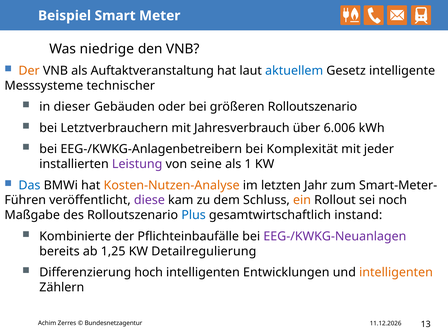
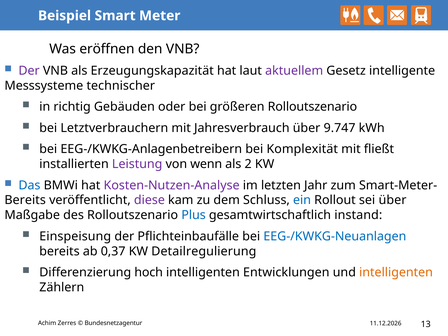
niedrige: niedrige -> eröffnen (107, 49)
Der colour: orange -> purple (29, 71)
Auftaktveranstaltung: Auftaktveranstaltung -> Erzeugungskapazität (152, 71)
aktuellem colour: blue -> purple (294, 71)
dieser: dieser -> richtig (72, 107)
6.006: 6.006 -> 9.747 (340, 128)
jeder: jeder -> fließt (379, 149)
seine: seine -> wenn (206, 164)
1: 1 -> 2 (248, 164)
Kosten-Nutzen-Analyse colour: orange -> purple (172, 185)
Führen: Führen -> Bereits (25, 200)
ein colour: orange -> blue (302, 200)
sei noch: noch -> über (393, 200)
Kombinierte: Kombinierte -> Einspeisung (75, 236)
EEG-/KWKG-Neuanlagen colour: purple -> blue (335, 236)
1,25: 1,25 -> 0,37 (113, 251)
